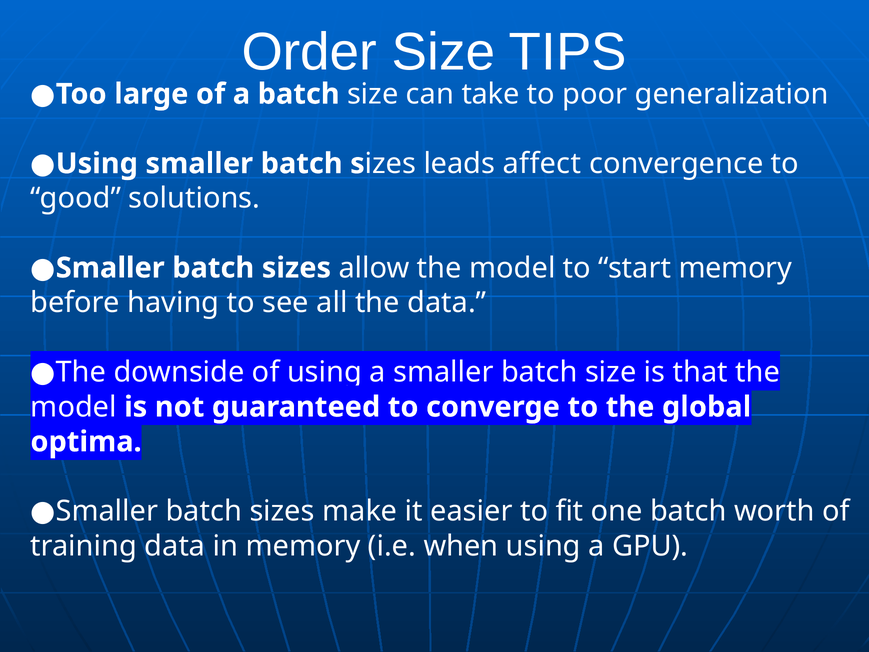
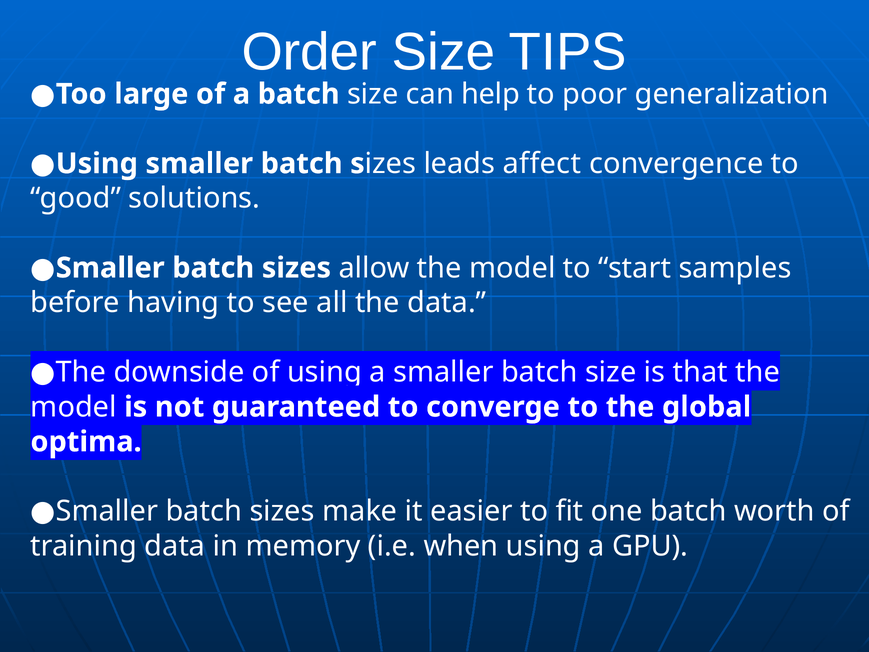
take: take -> help (491, 94)
start memory: memory -> samples (735, 268)
